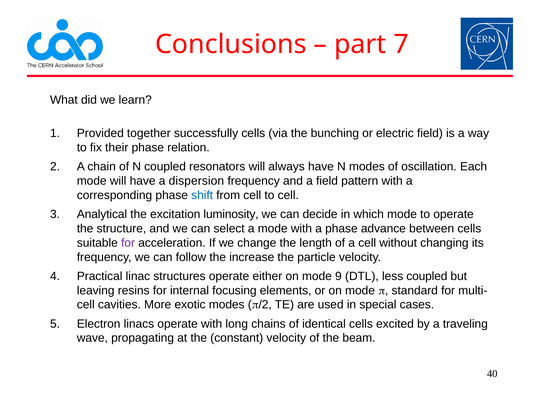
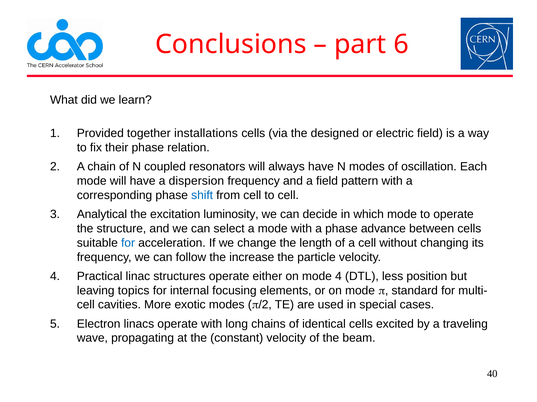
7: 7 -> 6 (401, 45)
successfully: successfully -> installations (206, 134)
bunching: bunching -> designed (335, 134)
for colour: purple -> blue (128, 243)
mode 9: 9 -> 4 (338, 277)
less coupled: coupled -> position (427, 277)
resins: resins -> topics (134, 291)
